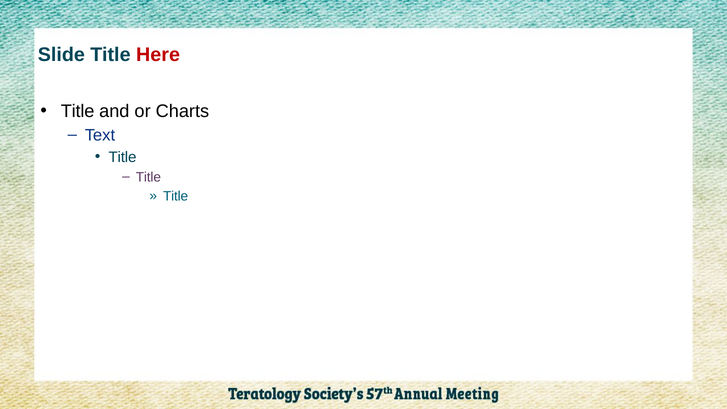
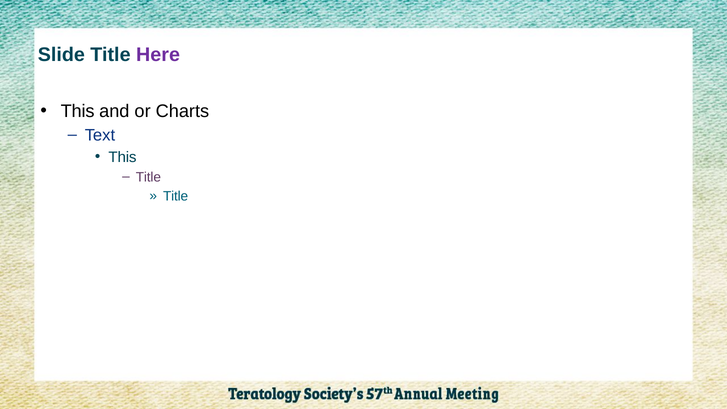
Here colour: red -> purple (158, 55)
Title: Title -> This (78, 111)
Title: Title -> This (122, 157)
